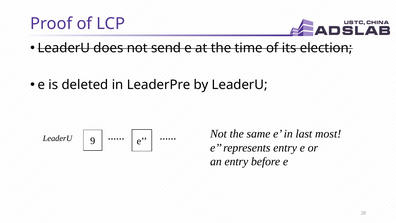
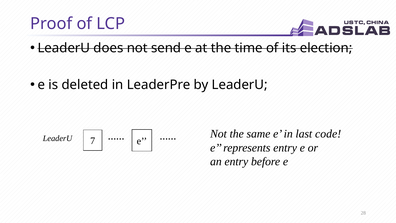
9: 9 -> 7 (93, 141)
most: most -> code (328, 134)
